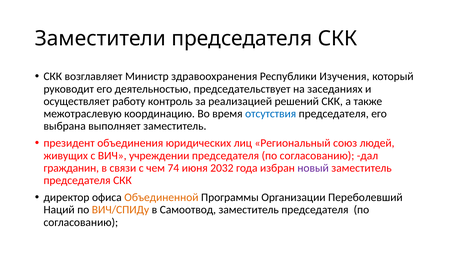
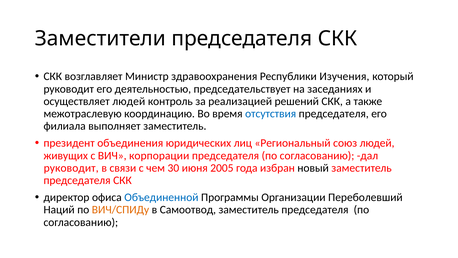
осуществляет работу: работу -> людей (129, 101)
выбрана: выбрана -> филиала (65, 126)
учреждении: учреждении -> корпорации (159, 155)
гражданин: гражданин -> руководит (71, 168)
74: 74 -> 30 (173, 168)
2032: 2032 -> 2005 (222, 168)
новый colour: purple -> black (313, 168)
Объединенной colour: orange -> blue (161, 197)
